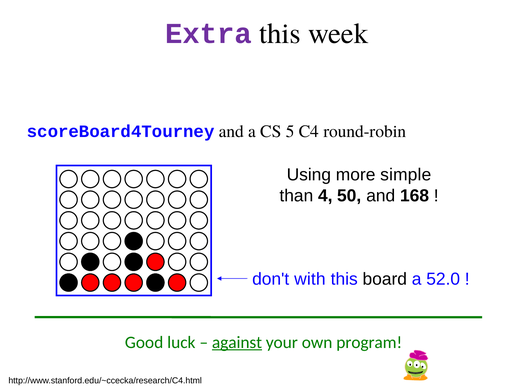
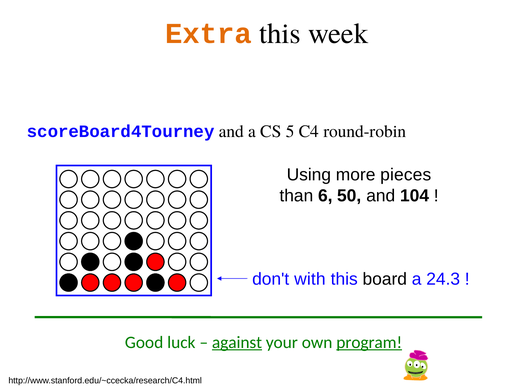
Extra colour: purple -> orange (209, 34)
simple: simple -> pieces (406, 175)
4: 4 -> 6 (325, 195)
168: 168 -> 104 (415, 195)
52.0: 52.0 -> 24.3 (443, 279)
program underline: none -> present (369, 342)
